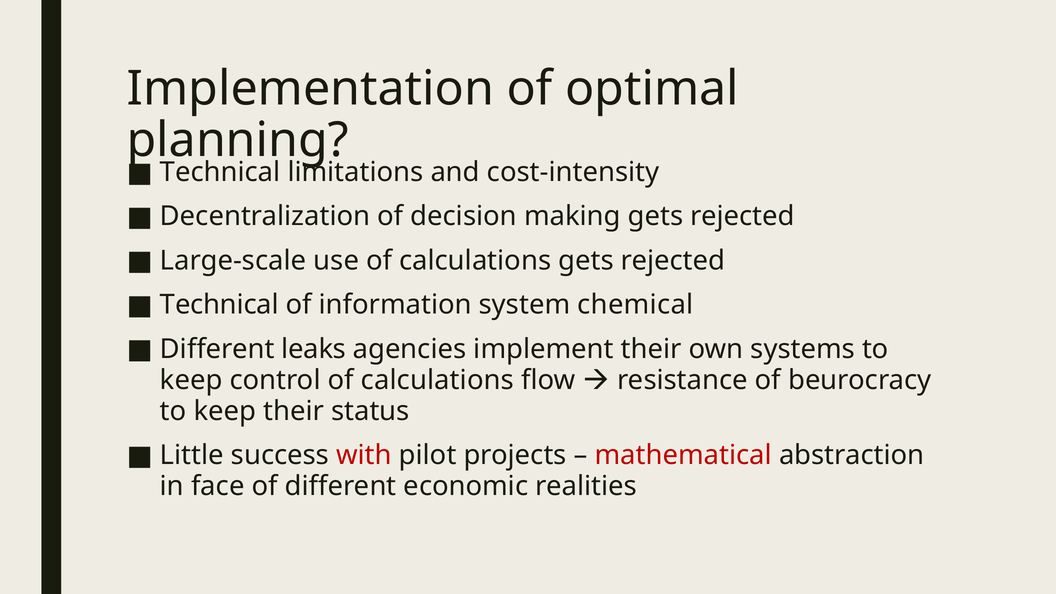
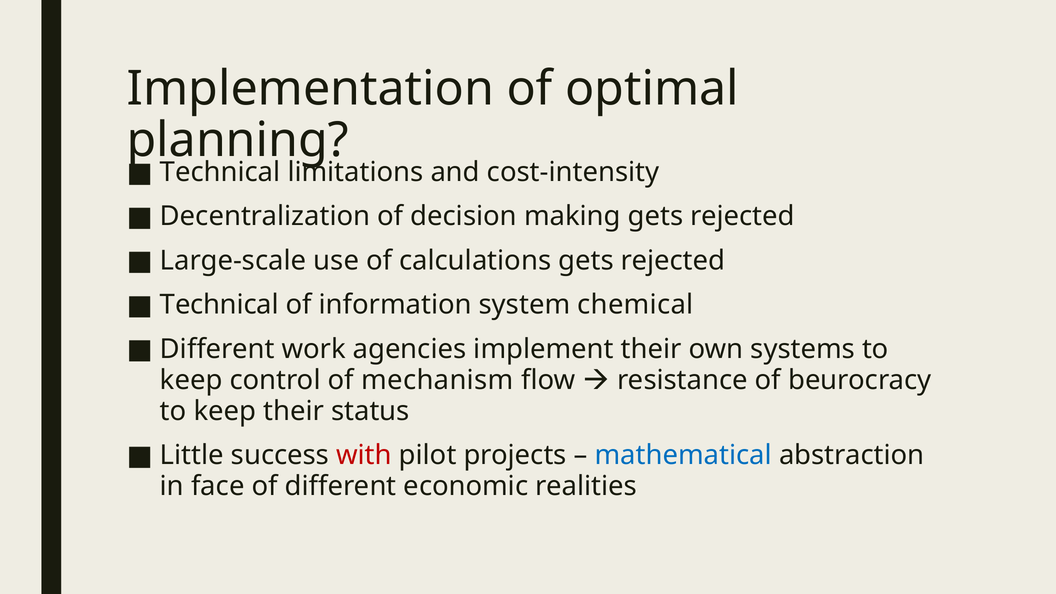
leaks: leaks -> work (314, 349)
control of calculations: calculations -> mechanism (437, 380)
mathematical colour: red -> blue (683, 455)
